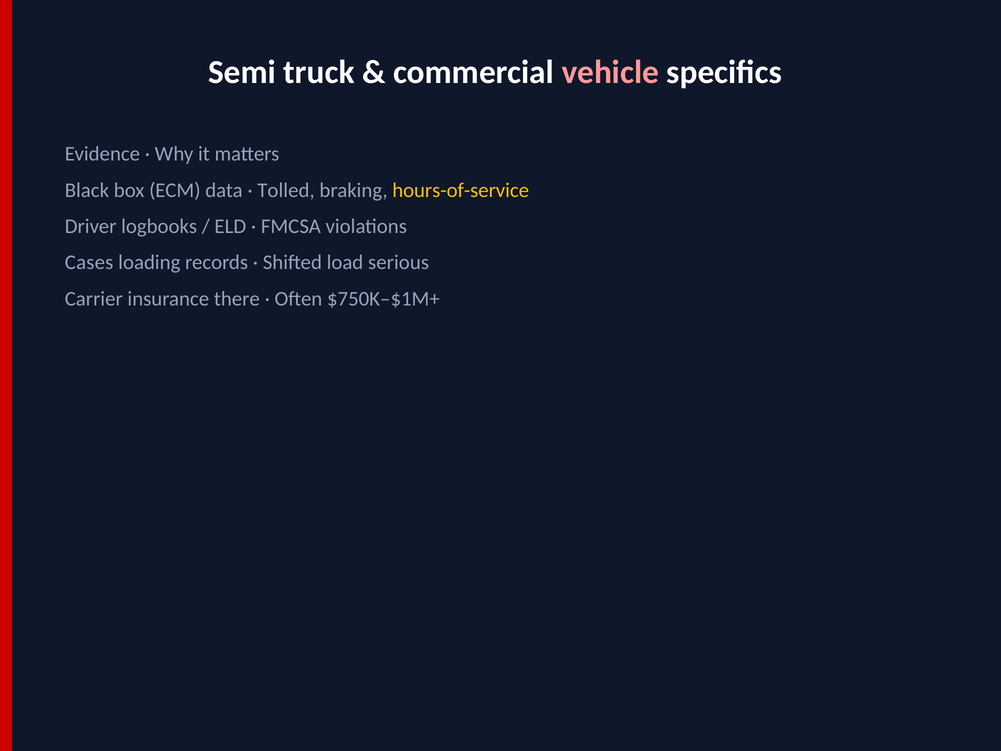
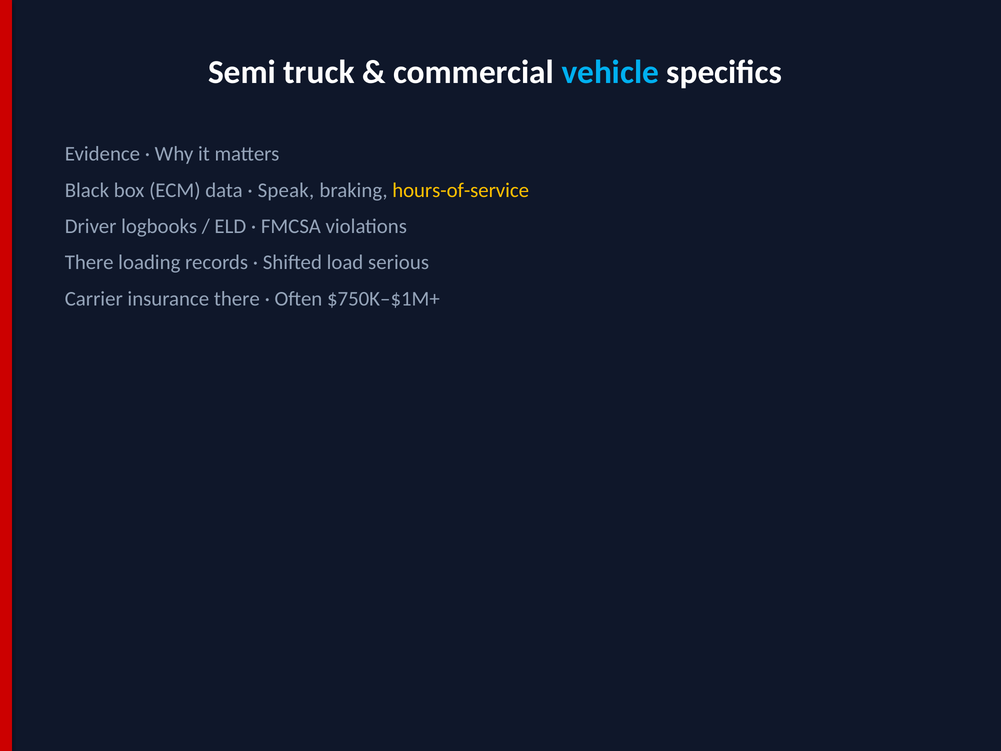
vehicle colour: pink -> light blue (610, 72)
Tolled: Tolled -> Speak (286, 190)
Cases: Cases -> There (89, 262)
